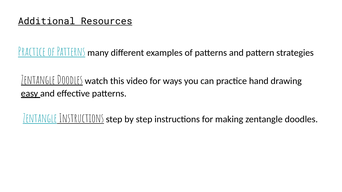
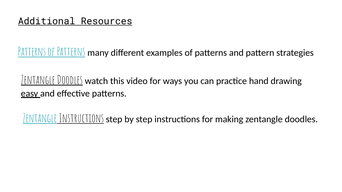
Practice: Practice -> Patterns (32, 52)
